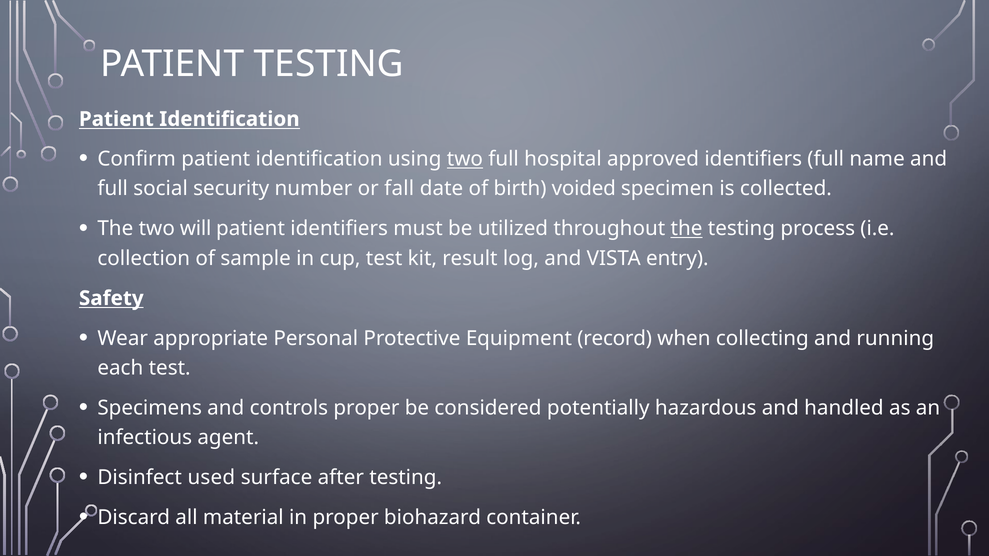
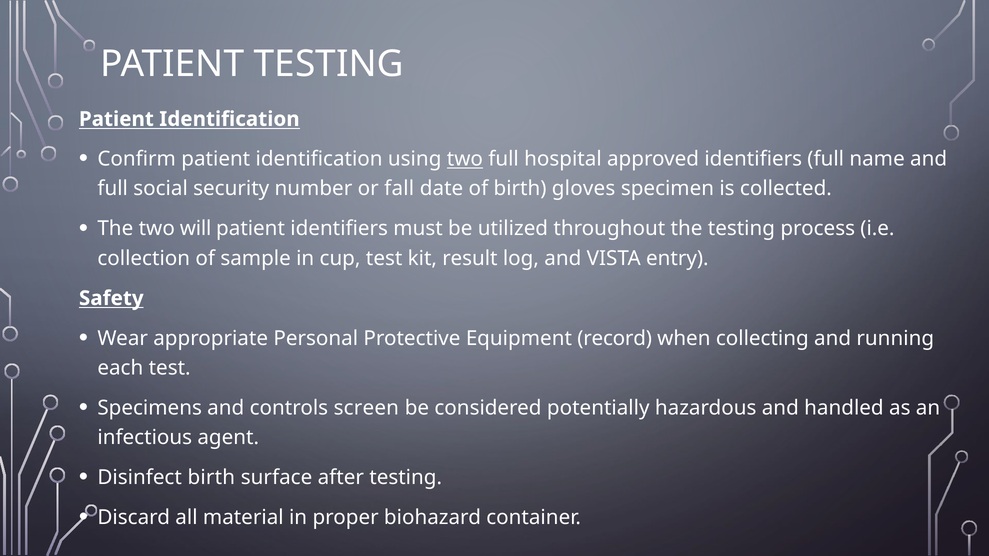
voided: voided -> gloves (584, 189)
the underline: present -> none (687, 229)
controls proper: proper -> screen (366, 408)
Disinfect used: used -> birth (211, 478)
